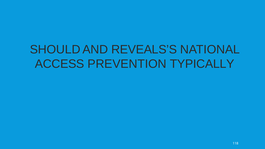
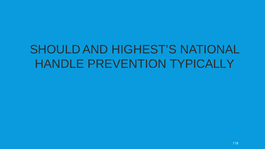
REVEALS’S: REVEALS’S -> HIGHEST’S (144, 49)
ACCESS: ACCESS -> HANDLE (60, 64)
